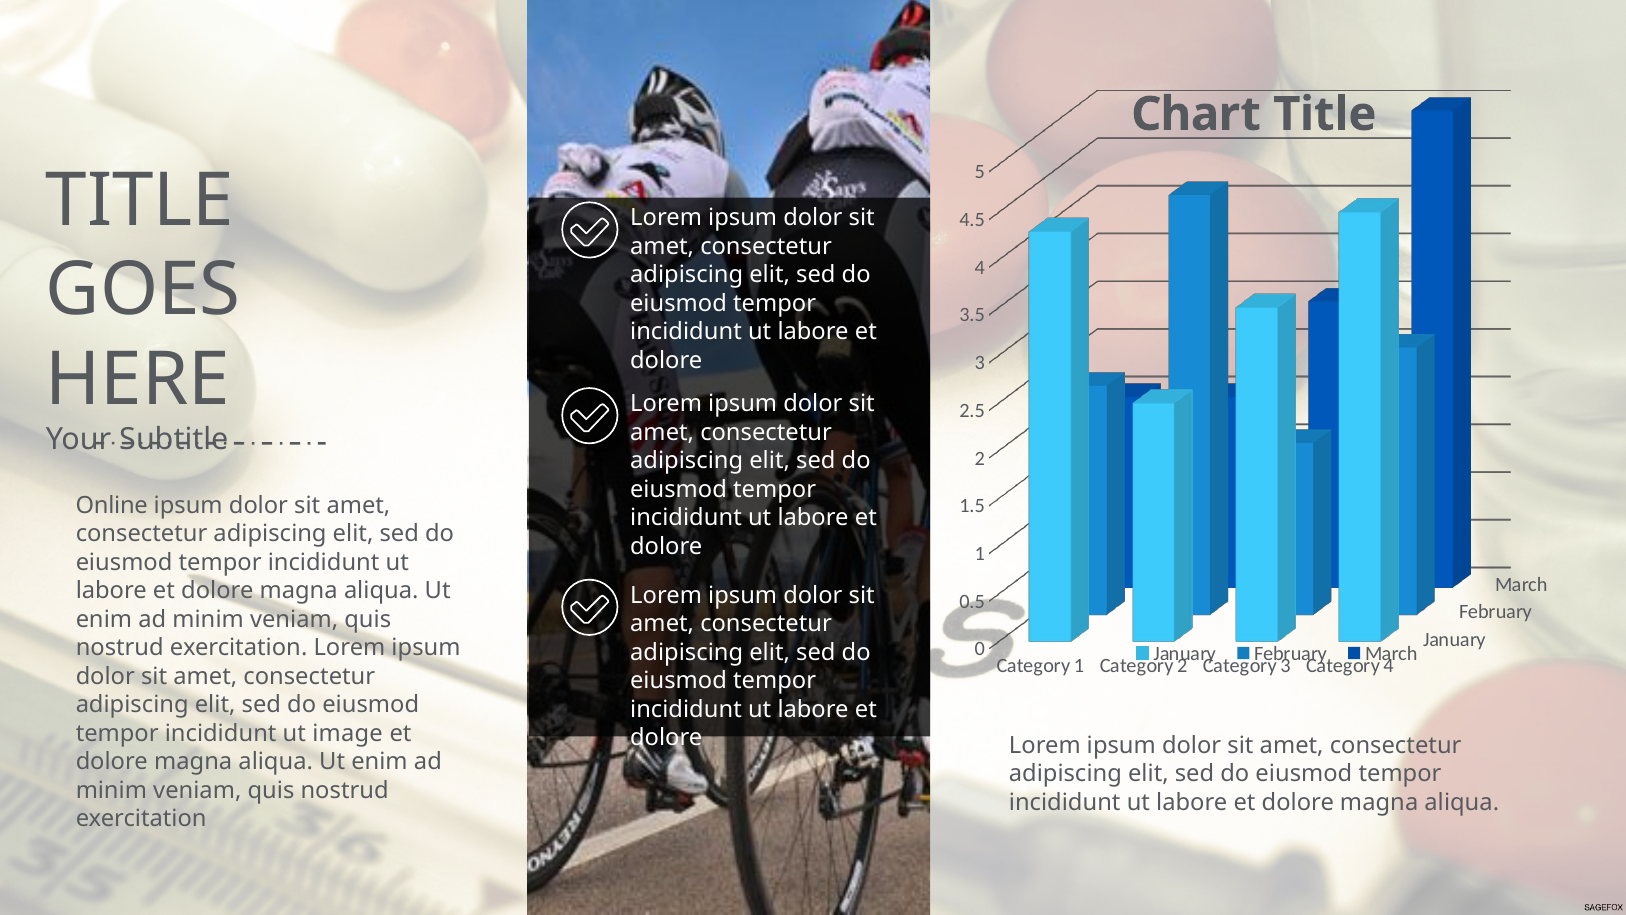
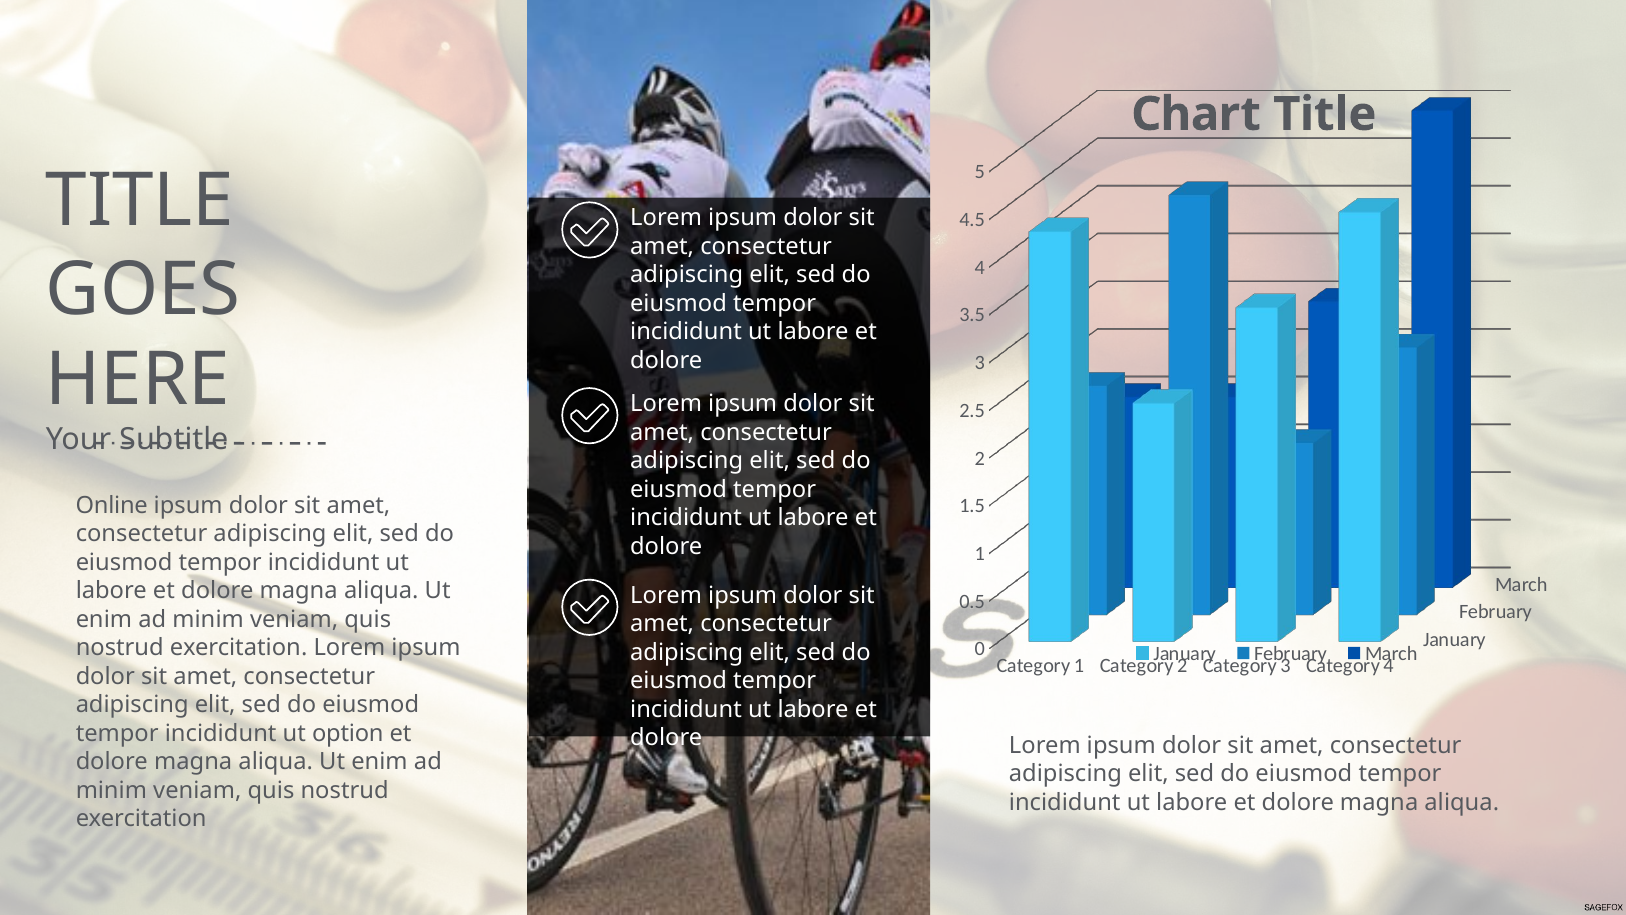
image: image -> option (348, 733)
